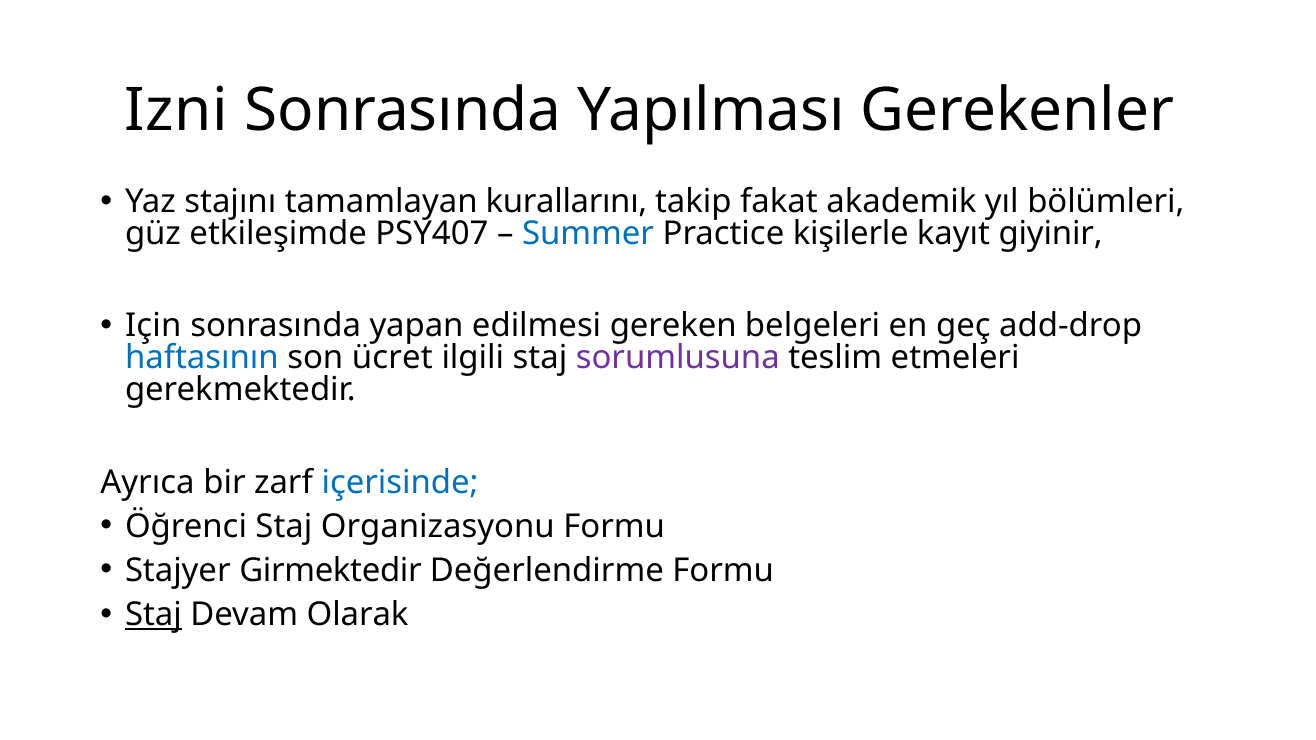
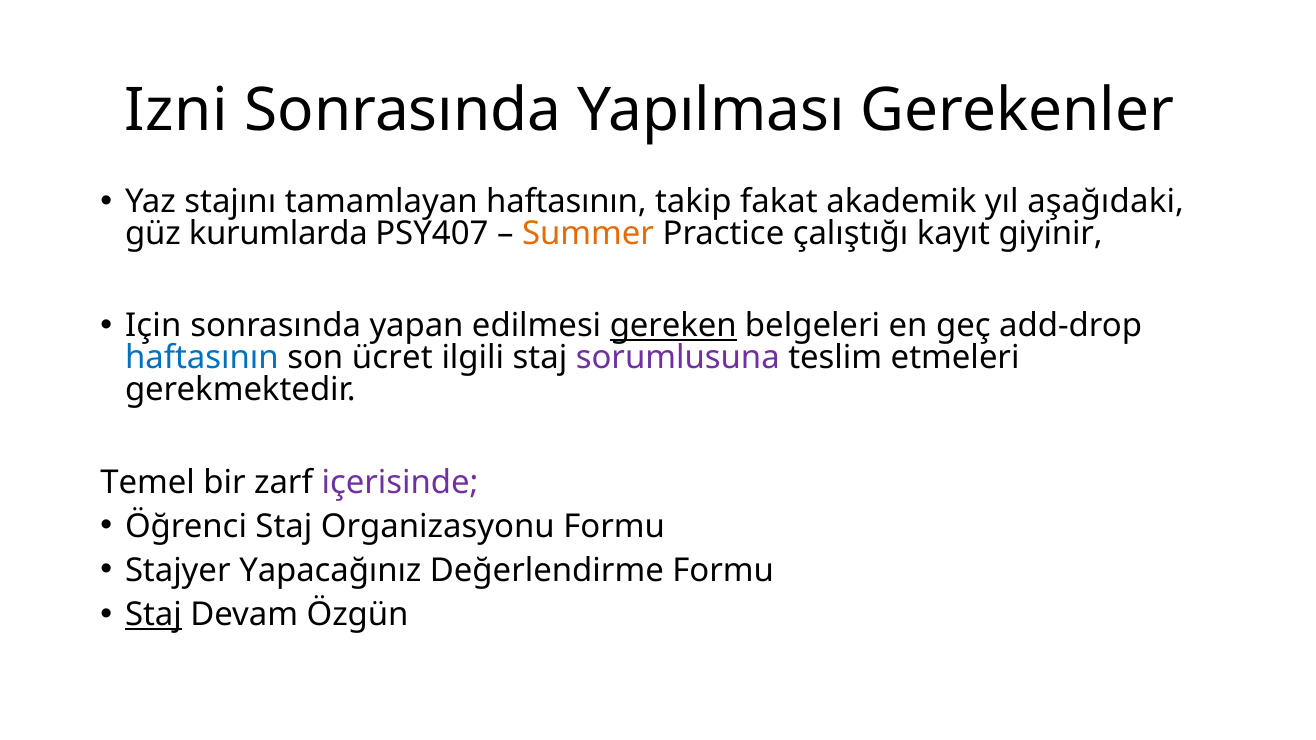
tamamlayan kurallarını: kurallarını -> haftasının (566, 202)
bölümleri: bölümleri -> aşağıdaki (1106, 202)
etkileşimde: etkileşimde -> kurumlarda (278, 234)
Summer colour: blue -> orange (588, 234)
kişilerle: kişilerle -> çalıştığı (851, 234)
gereken underline: none -> present (673, 326)
Ayrıca: Ayrıca -> Temel (148, 482)
içerisinde colour: blue -> purple (400, 482)
Girmektedir: Girmektedir -> Yapacağınız (330, 571)
Olarak: Olarak -> Özgün (358, 615)
